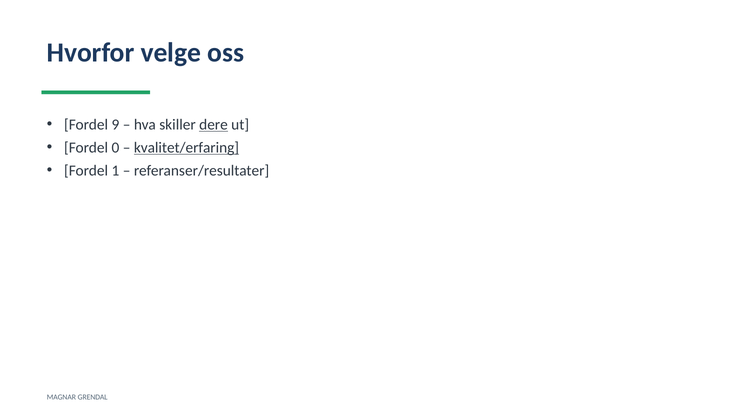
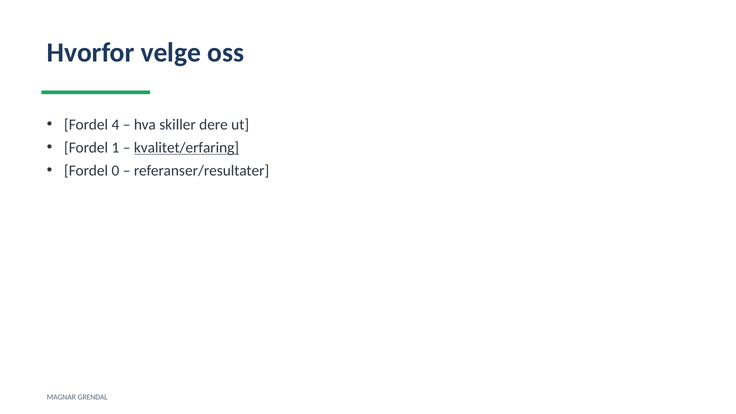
9: 9 -> 4 (115, 125)
dere underline: present -> none (214, 125)
0: 0 -> 1 (115, 148)
1: 1 -> 0 (115, 171)
